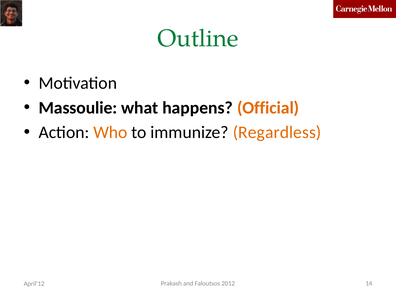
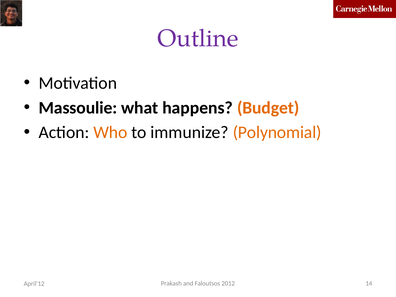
Outline colour: green -> purple (198, 38)
Official: Official -> Budget (268, 108)
Regardless: Regardless -> Polynomial (277, 132)
